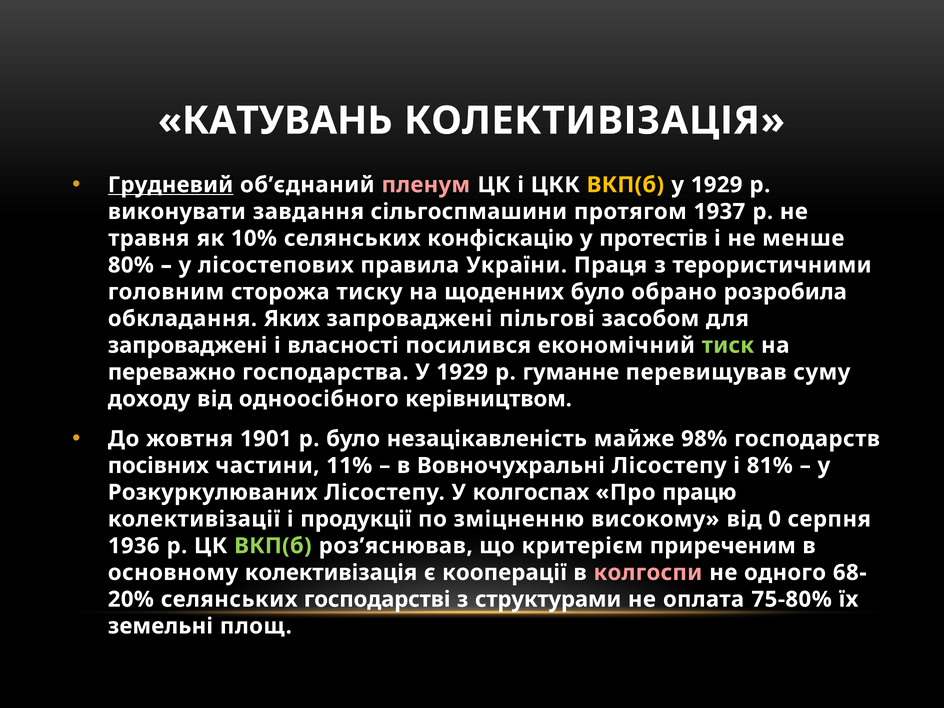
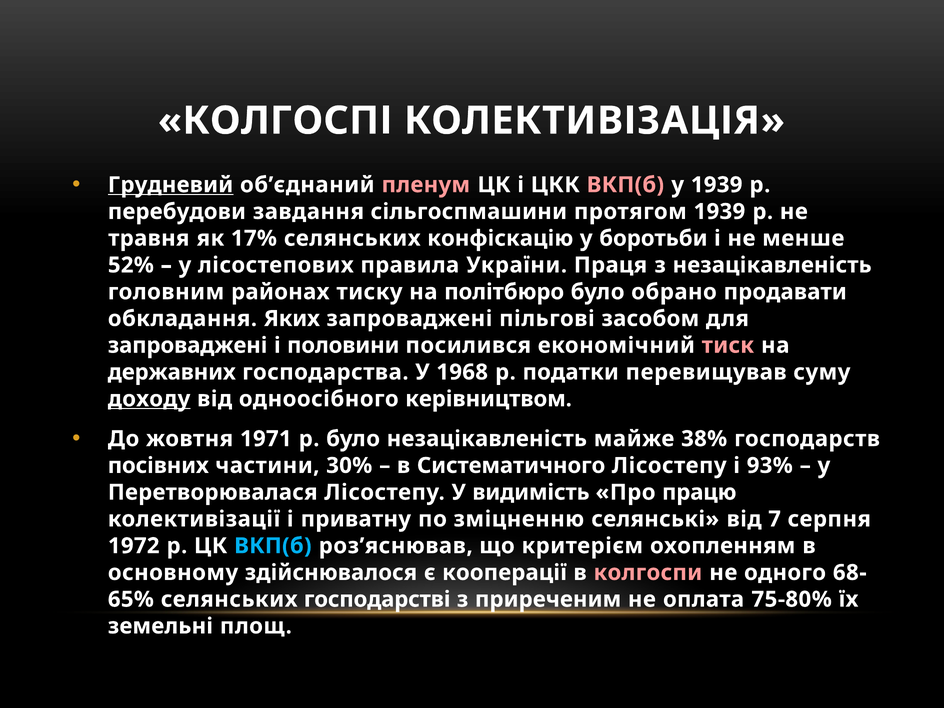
КАТУВАНЬ: КАТУВАНЬ -> КОЛГОСПІ (275, 121)
ВКП(б colour: yellow -> pink (625, 185)
1929: 1929 -> 1939 (717, 185)
виконувати: виконувати -> перебудови (177, 212)
протягом 1937: 1937 -> 1939 (719, 212)
10%: 10% -> 17% (254, 238)
протестів: протестів -> боротьби (653, 238)
80%: 80% -> 52% (131, 265)
з терористичними: терористичними -> незацікавленість (772, 265)
сторожа: сторожа -> районах (280, 292)
щоденних: щоденних -> політбюро (504, 292)
розробила: розробила -> продавати (785, 292)
власності: власності -> половини (343, 345)
тиск colour: light green -> pink (728, 345)
переважно: переважно -> державних (172, 372)
господарства У 1929: 1929 -> 1968 (462, 372)
гуманне: гуманне -> податки (571, 372)
доходу underline: none -> present (149, 399)
1901: 1901 -> 1971 (266, 439)
98%: 98% -> 38% (704, 439)
11%: 11% -> 30% (349, 466)
Вовночухральні: Вовночухральні -> Систематичного (511, 466)
81%: 81% -> 93% (770, 466)
Розкуркулюваних: Розкуркулюваних -> Перетворювалася (213, 492)
колгоспах: колгоспах -> видимість (531, 492)
продукції: продукції -> приватну (356, 519)
високому: високому -> селянські (655, 519)
0: 0 -> 7 (775, 519)
1936: 1936 -> 1972 (134, 546)
ВКП(б colour: light green -> light blue (273, 546)
приреченим: приреченим -> охопленням (723, 546)
основному колективізація: колективізація -> здійснювалося (331, 573)
20%: 20% -> 65% (131, 599)
структурами: структурами -> приреченим (548, 599)
